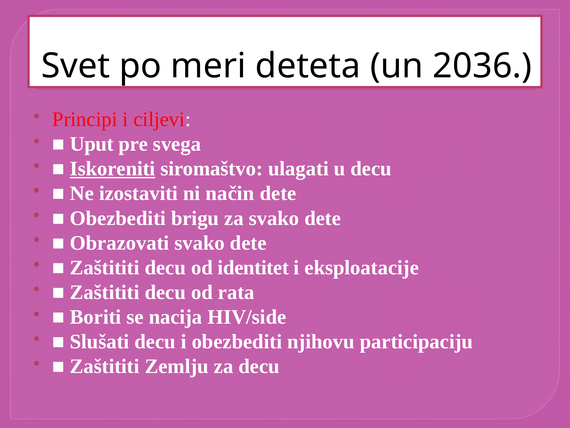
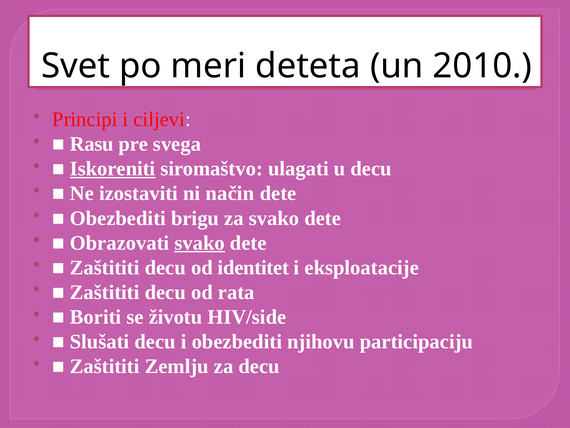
2036: 2036 -> 2010 (482, 66)
Uput: Uput -> Rasu (92, 144)
svako underline: none -> present (200, 243)
nacija: nacija -> životu (175, 317)
